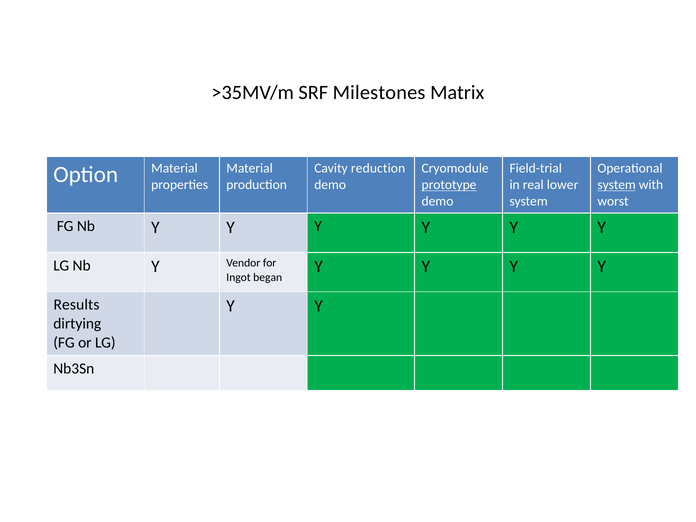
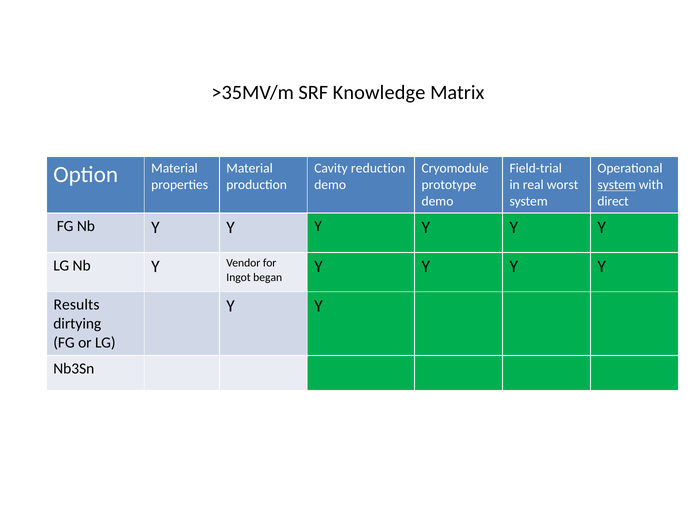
Milestones: Milestones -> Knowledge (379, 92)
prototype underline: present -> none (449, 185)
lower: lower -> worst (563, 185)
worst: worst -> direct (613, 201)
